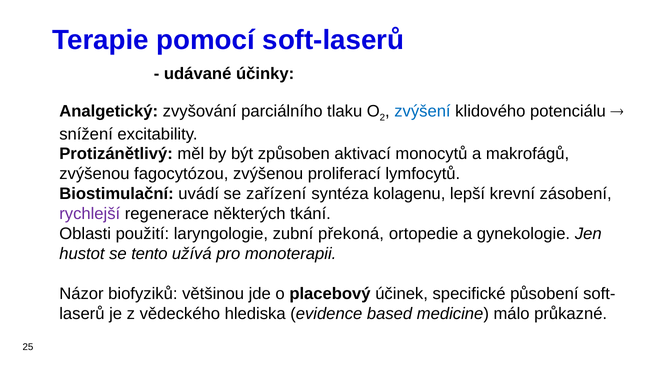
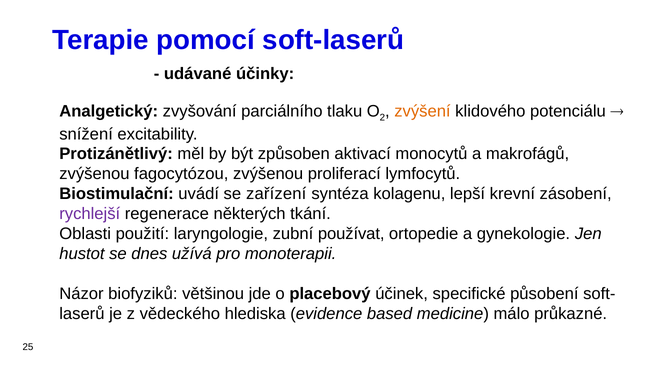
zvýšení colour: blue -> orange (422, 111)
překoná: překoná -> používat (351, 234)
tento: tento -> dnes (149, 254)
